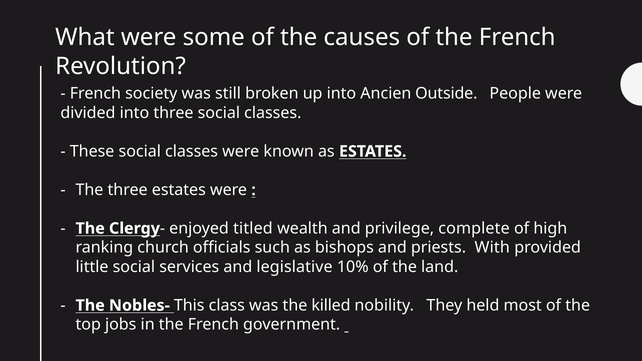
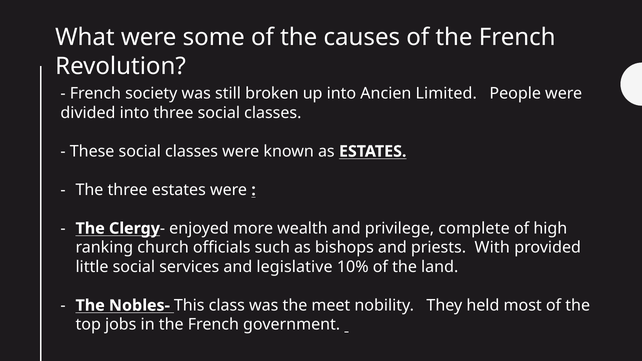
Outside: Outside -> Limited (446, 94)
titled: titled -> more (253, 228)
killed: killed -> meet (331, 306)
